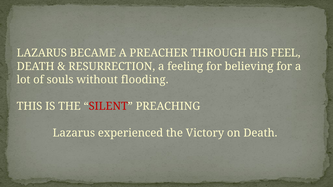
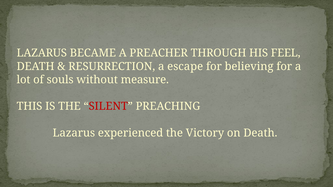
feeling: feeling -> escape (185, 66)
flooding: flooding -> measure (145, 80)
